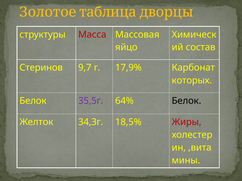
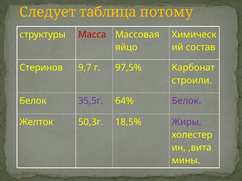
Золотое: Золотое -> Следует (48, 12)
дворцы: дворцы -> потому (166, 12)
17,9%: 17,9% -> 97,5% (128, 68)
которых: которых -> строили (192, 81)
Белок colour: black -> purple (186, 101)
34,3г: 34,3г -> 50,3г (91, 122)
Жиры colour: red -> purple (187, 122)
